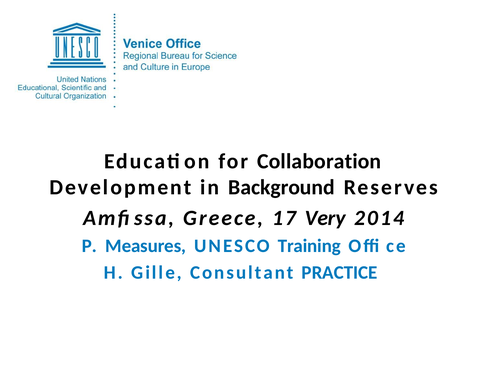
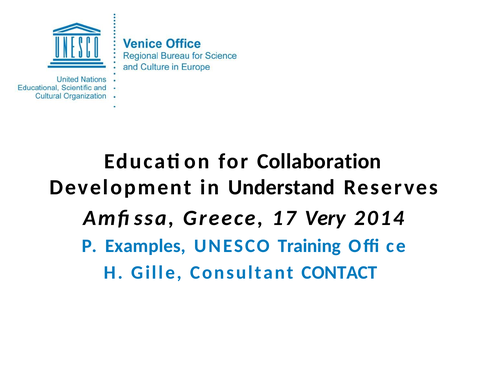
Background: Background -> Understand (281, 187)
Measures: Measures -> Examples (145, 246)
PRACTICE: PRACTICE -> CONTACT (339, 272)
